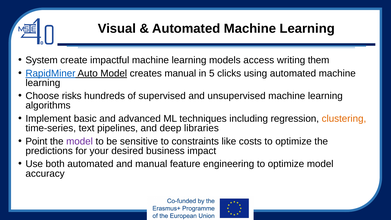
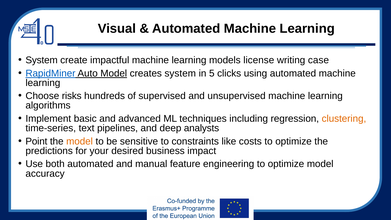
access: access -> license (259, 60)
them: them -> case (318, 60)
creates manual: manual -> system (180, 73)
libraries: libraries -> analysts (201, 128)
model colour: purple -> orange (80, 141)
